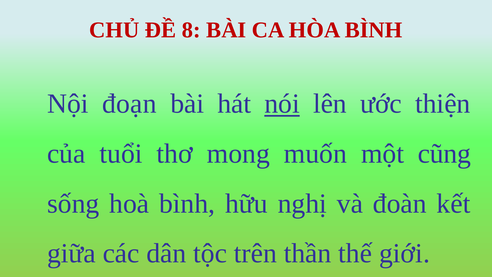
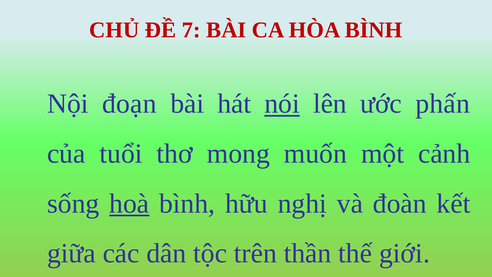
8: 8 -> 7 (191, 30)
thiện: thiện -> phấn (443, 104)
cũng: cũng -> cảnh (444, 154)
hoà underline: none -> present (129, 203)
